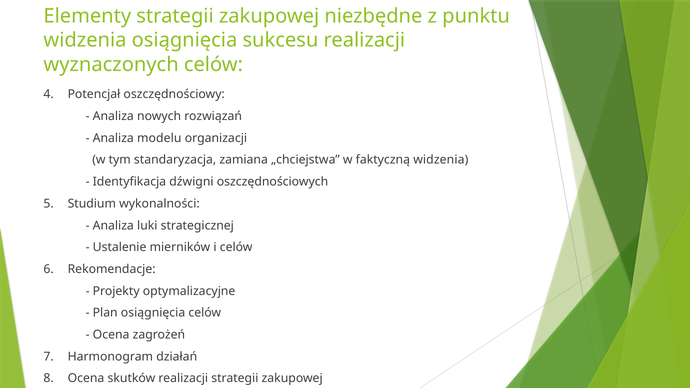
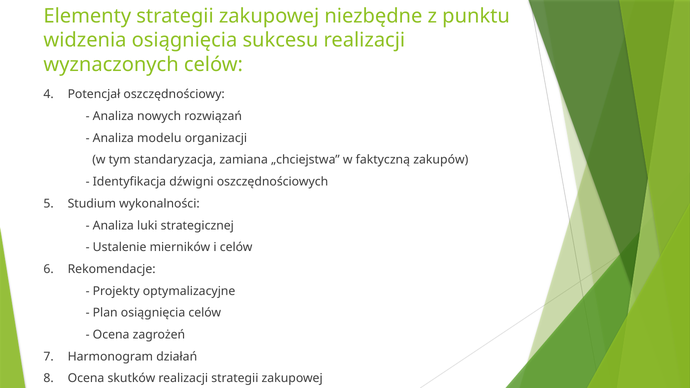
faktyczną widzenia: widzenia -> zakupów (441, 160)
